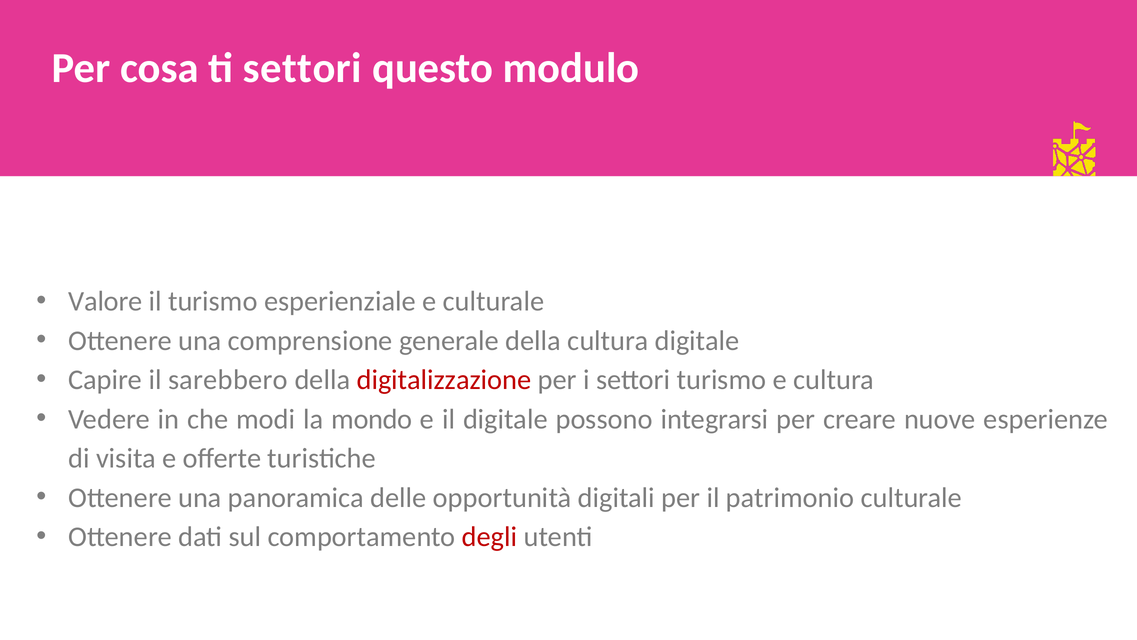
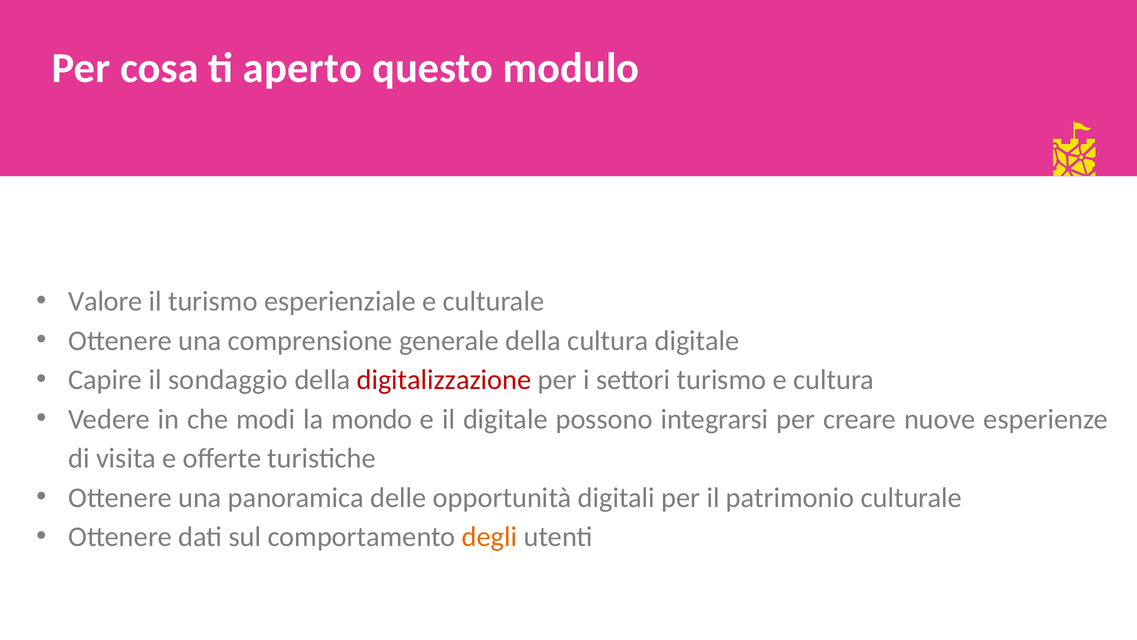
ti settori: settori -> aperto (303, 68)
sarebbero: sarebbero -> sondaggio (228, 380)
degli colour: red -> orange (490, 537)
